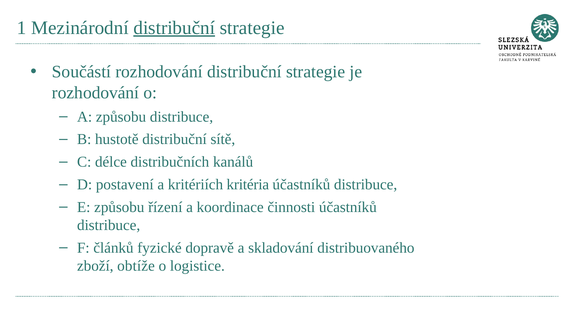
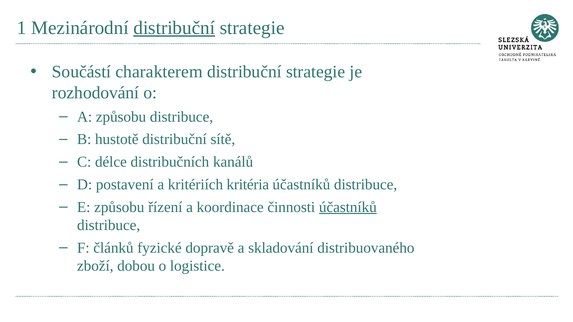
Součástí rozhodování: rozhodování -> charakterem (159, 72)
účastníků underline: none -> present (348, 207)
obtíže: obtíže -> dobou (136, 266)
